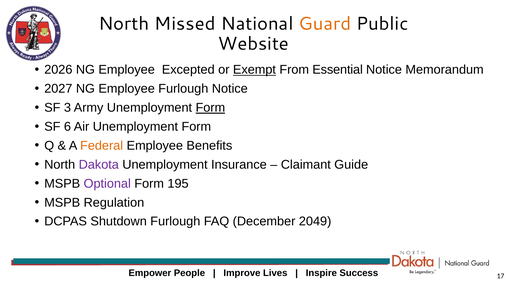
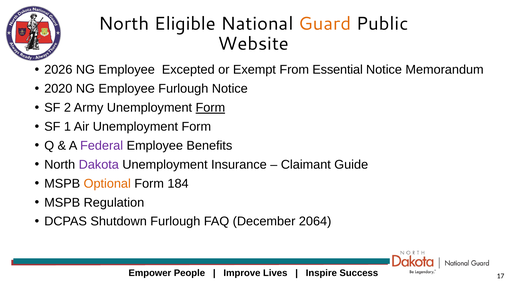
Missed: Missed -> Eligible (185, 24)
Exempt underline: present -> none (254, 70)
2027: 2027 -> 2020 (58, 89)
3: 3 -> 2 (67, 108)
6: 6 -> 1 (67, 127)
Federal colour: orange -> purple (102, 146)
Optional colour: purple -> orange (107, 184)
195: 195 -> 184 (178, 184)
2049: 2049 -> 2064 (315, 222)
